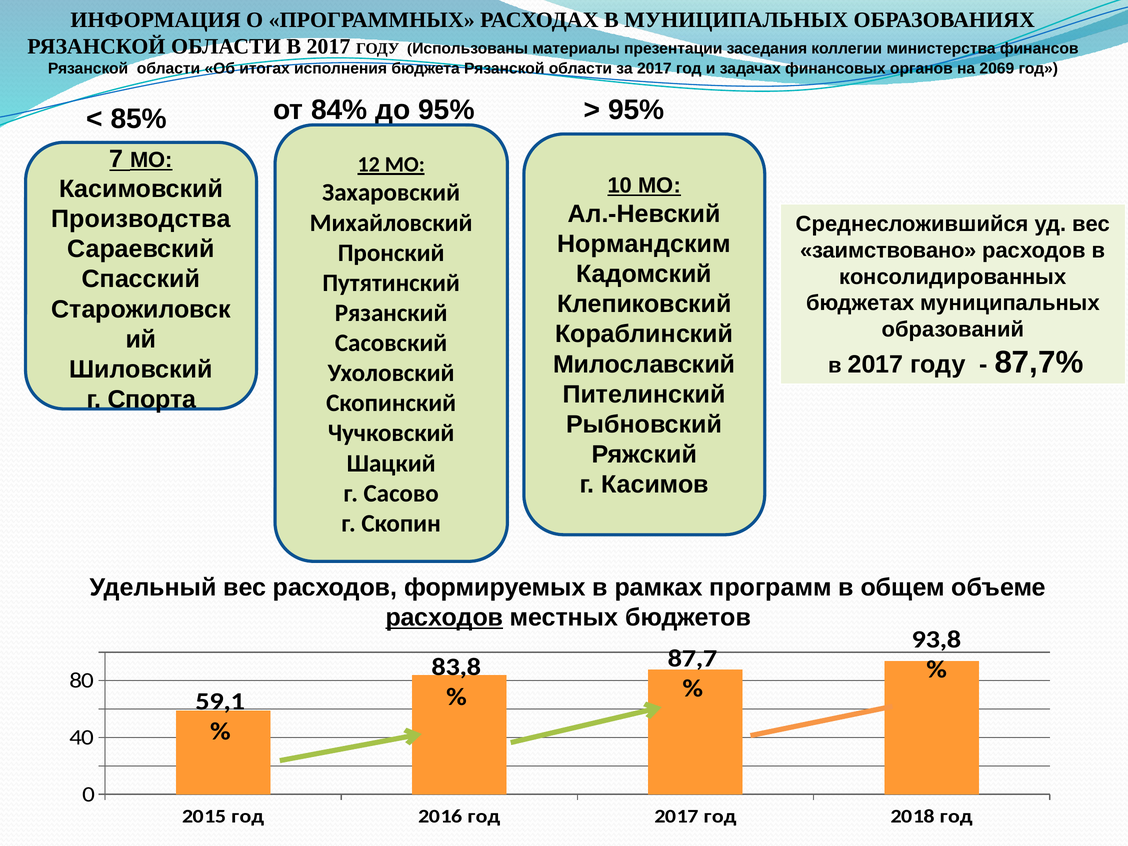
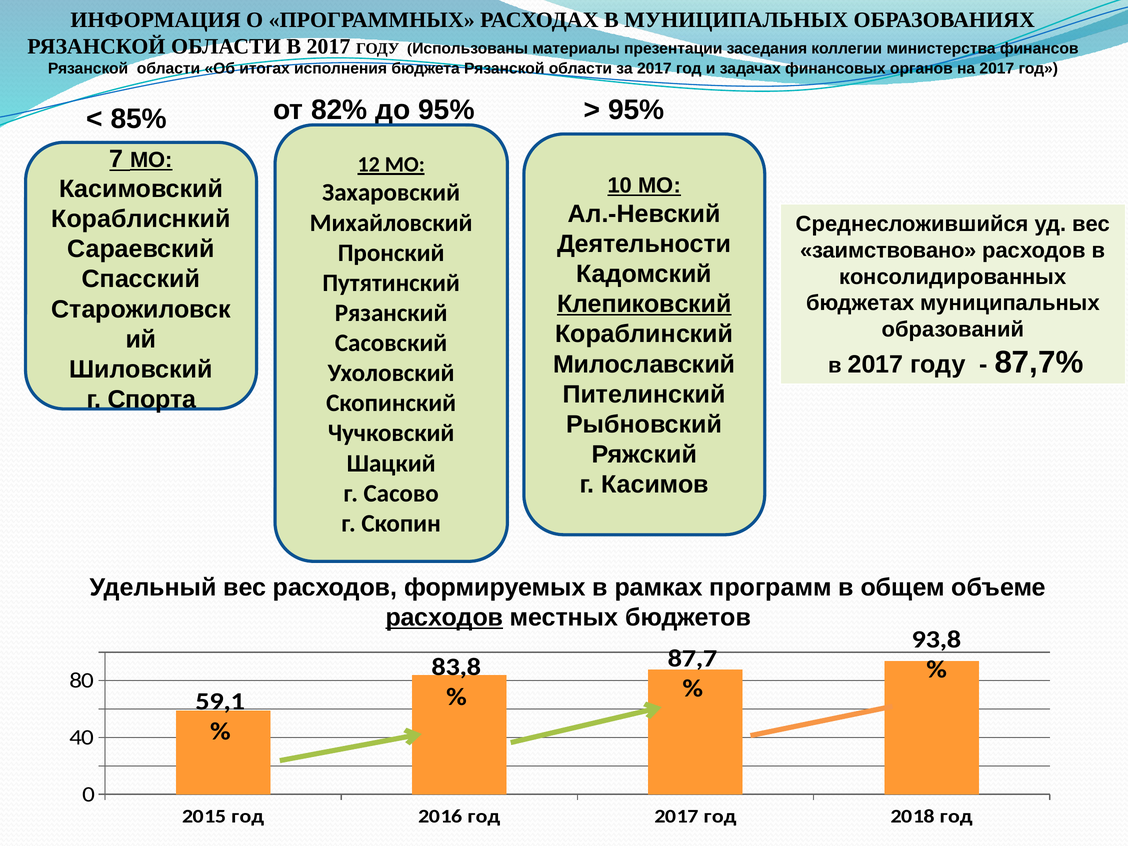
на 2069: 2069 -> 2017 (997, 69)
84%: 84% -> 82% (339, 110)
Производства: Производства -> Кораблиснкий (141, 219)
Нормандским: Нормандским -> Деятельности (644, 244)
Клепиковский underline: none -> present (644, 304)
